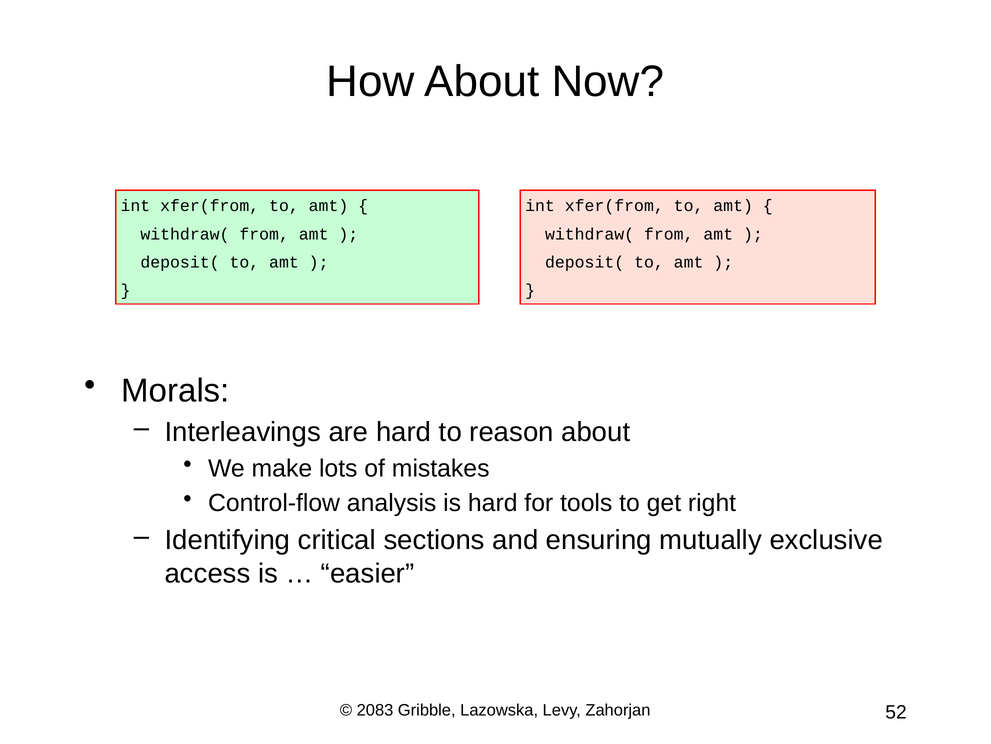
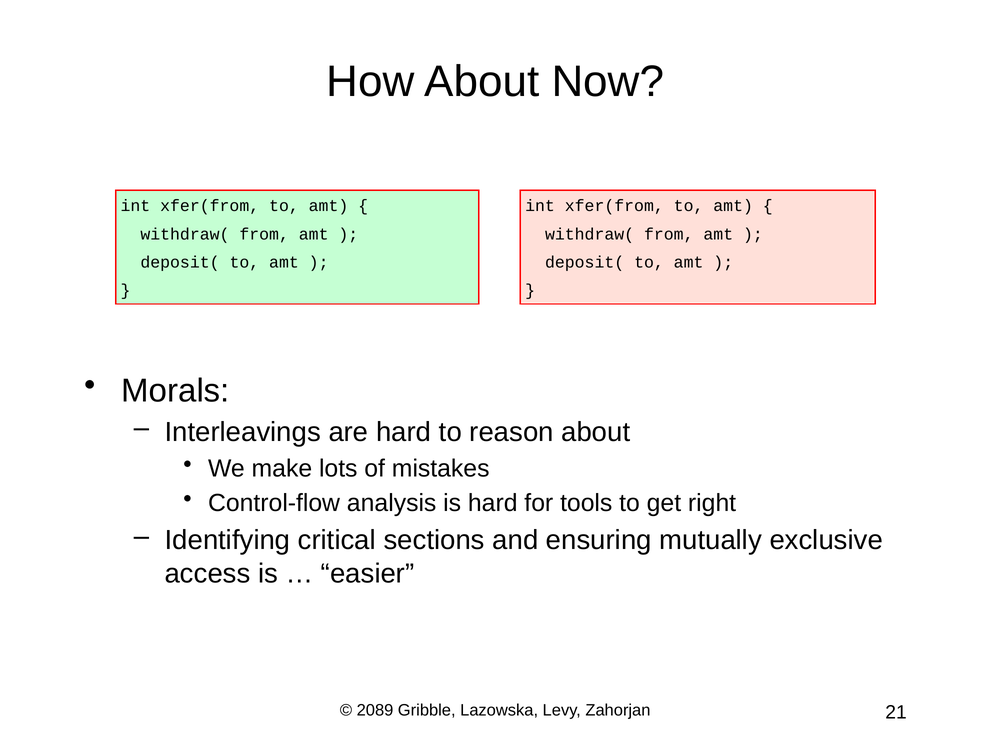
2083: 2083 -> 2089 (375, 710)
52: 52 -> 21 (896, 712)
